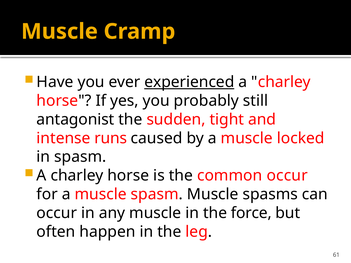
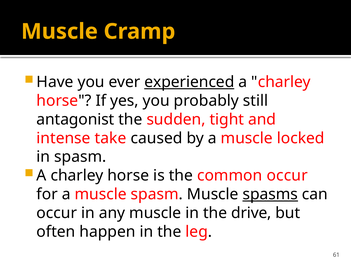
runs: runs -> take (110, 138)
spasms underline: none -> present (270, 194)
force: force -> drive (251, 213)
